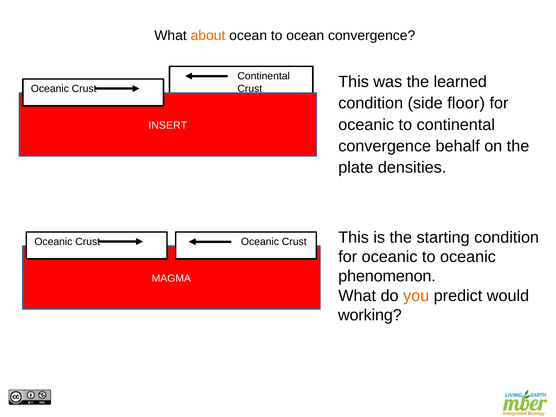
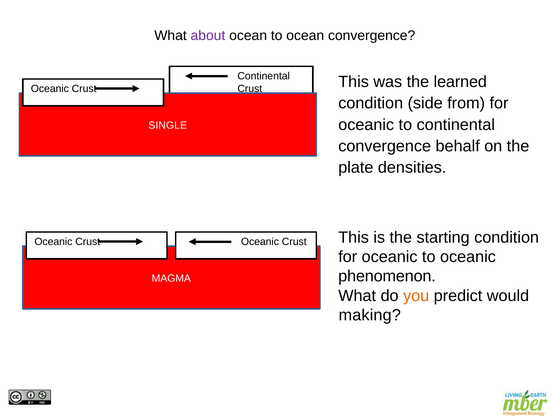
about colour: orange -> purple (208, 36)
floor: floor -> from (466, 103)
INSERT: INSERT -> SINGLE (168, 125)
working: working -> making (370, 315)
